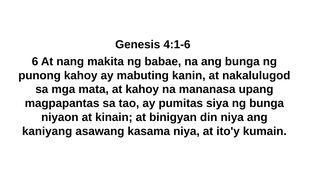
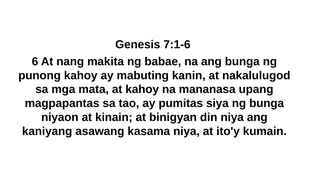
4:1-6: 4:1-6 -> 7:1-6 (177, 44)
